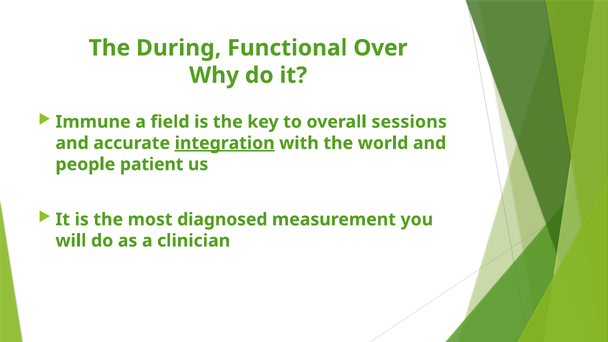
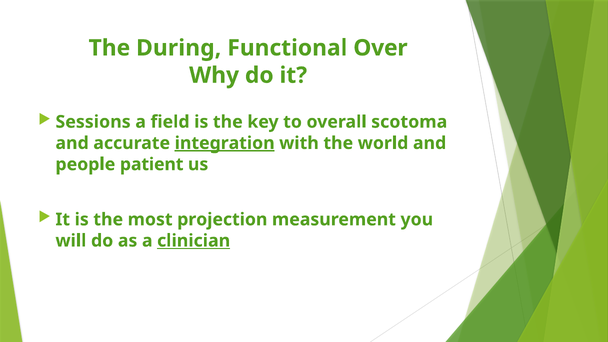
Immune: Immune -> Sessions (93, 122)
sessions: sessions -> scotoma (409, 122)
diagnosed: diagnosed -> projection (222, 220)
clinician underline: none -> present (194, 241)
